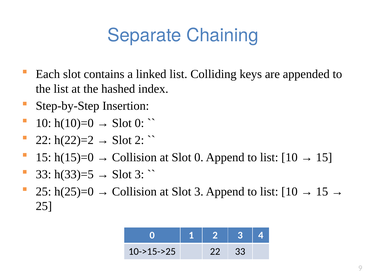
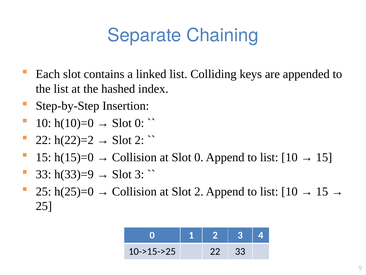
h(33)=5: h(33)=5 -> h(33)=9 (74, 174)
at Slot 3: 3 -> 2 (199, 191)
